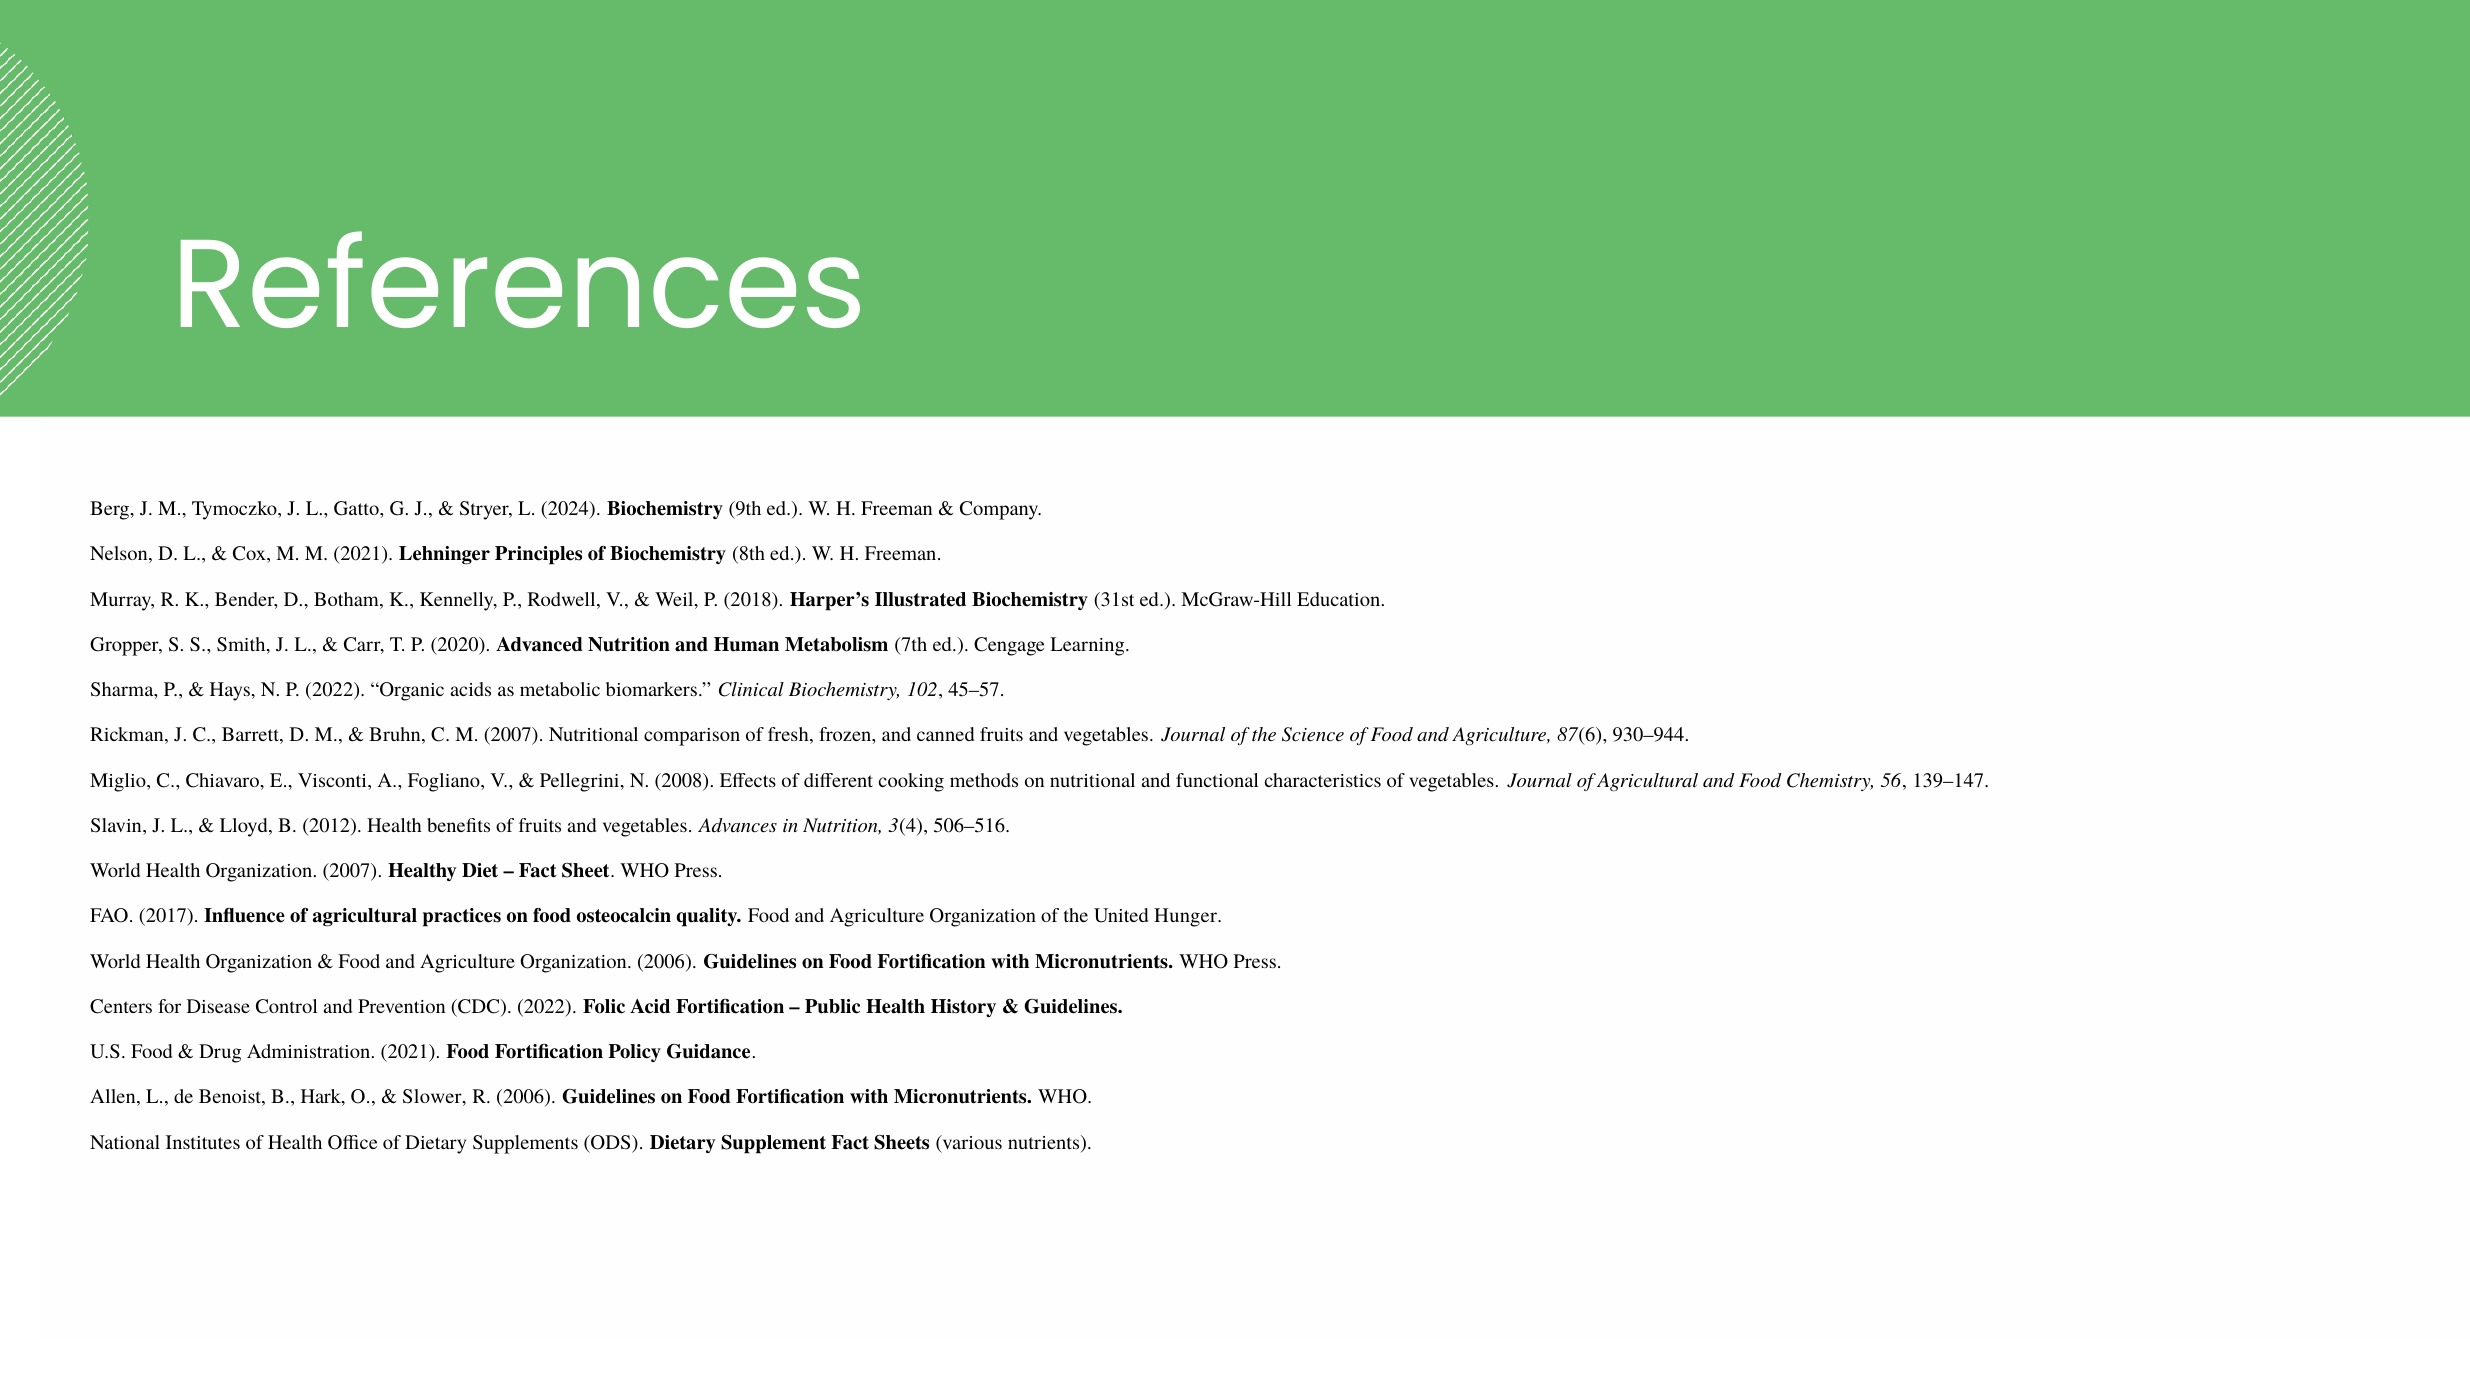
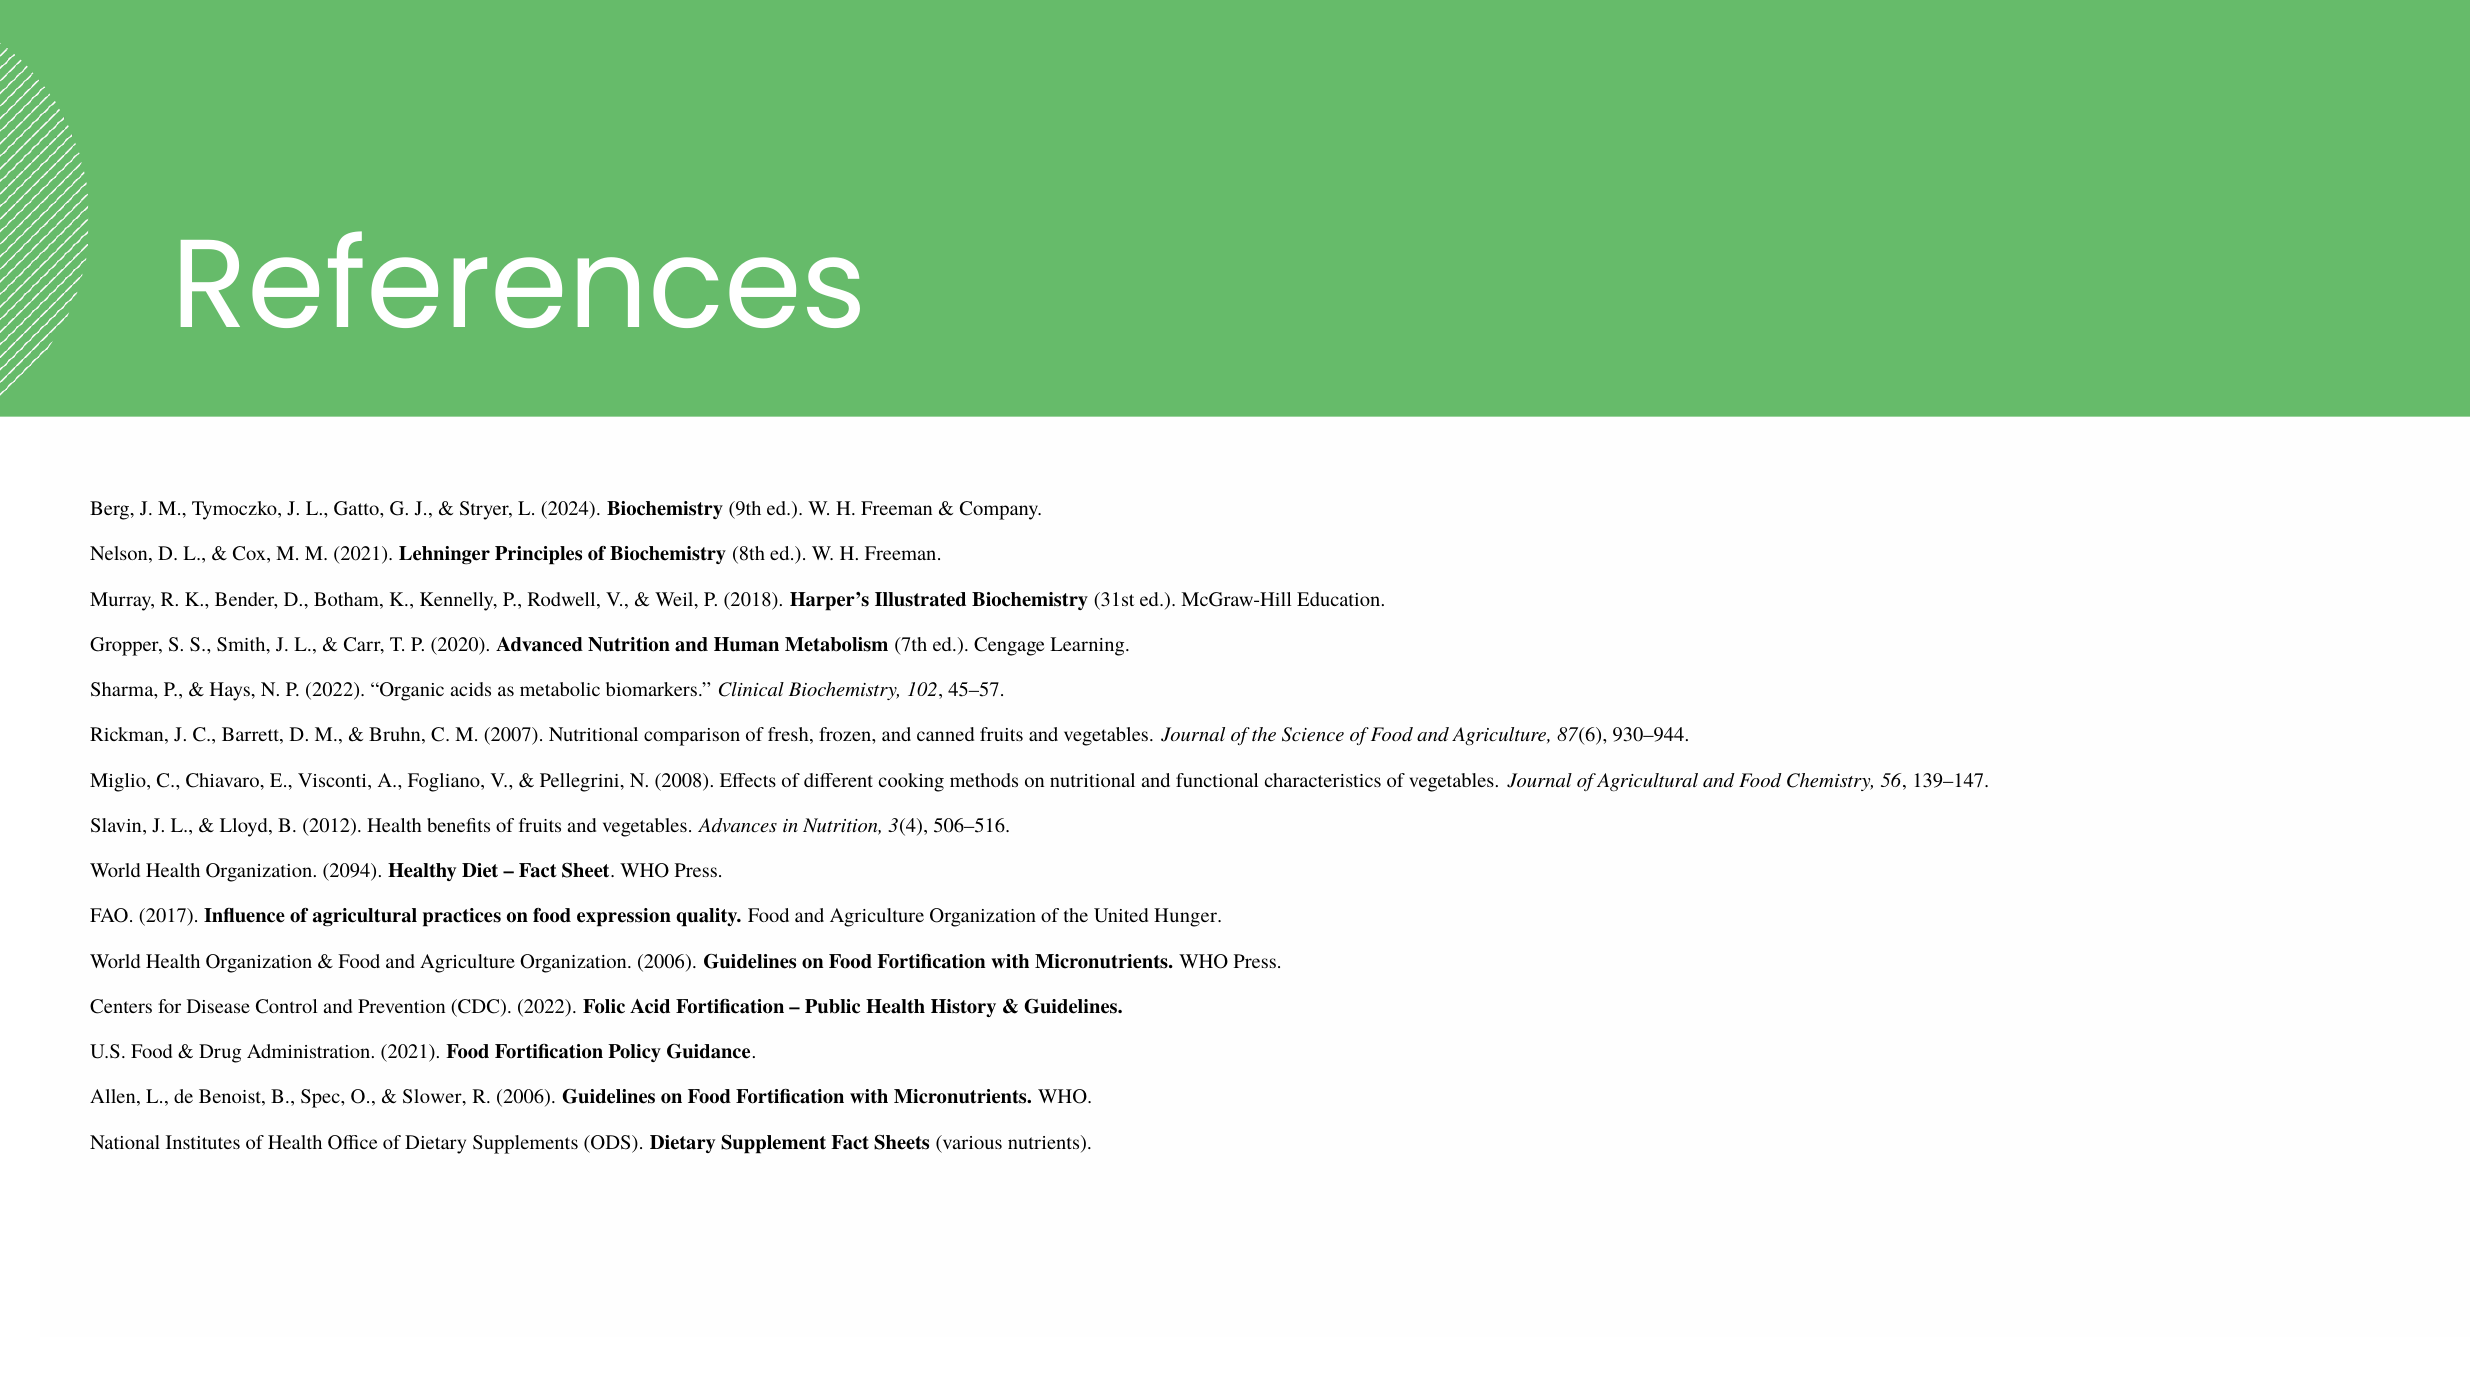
Organization 2007: 2007 -> 2094 (352, 871)
osteocalcin: osteocalcin -> expression (624, 916)
Hark: Hark -> Spec (323, 1097)
